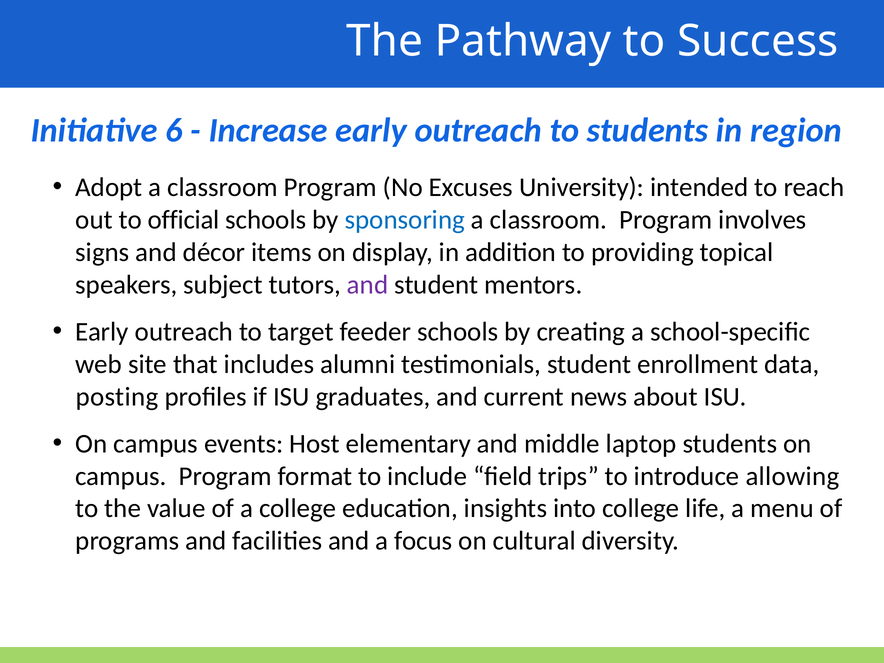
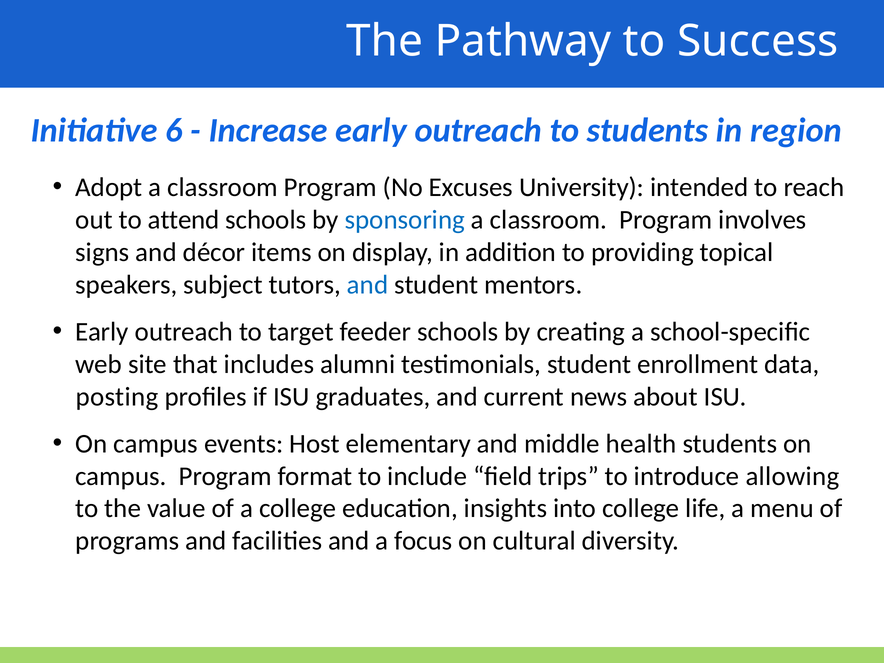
official: official -> attend (184, 220)
and colour: purple -> blue (368, 285)
laptop: laptop -> health (641, 444)
